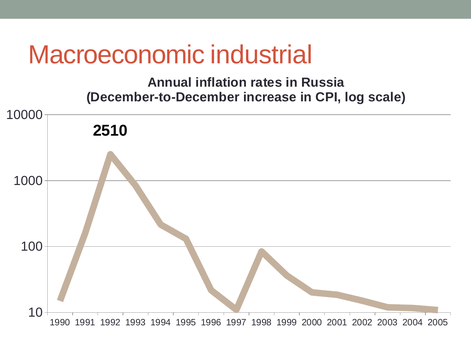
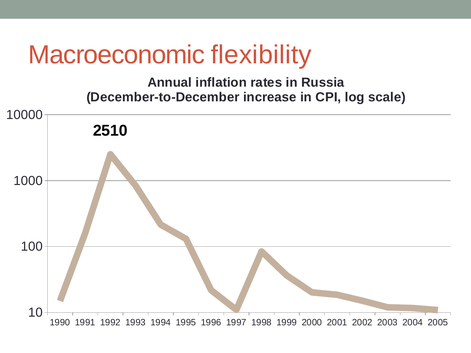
industrial: industrial -> flexibility (261, 55)
